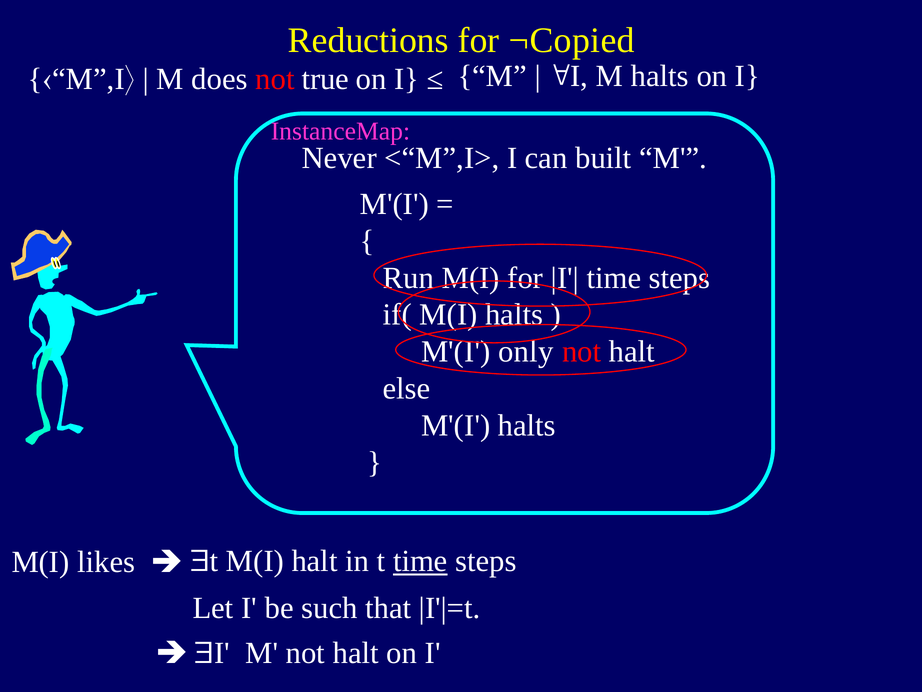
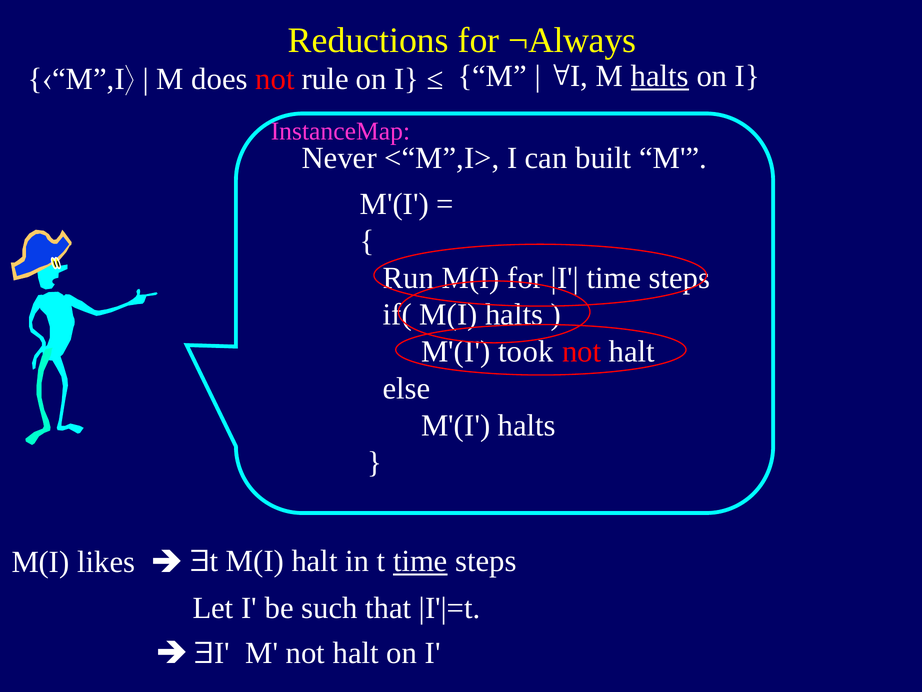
¬Copied: ¬Copied -> ¬Always (572, 40)
halts underline: none -> present (660, 76)
true: true -> rule (325, 79)
only: only -> took (526, 351)
